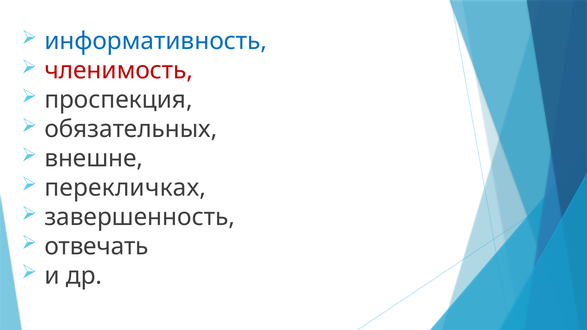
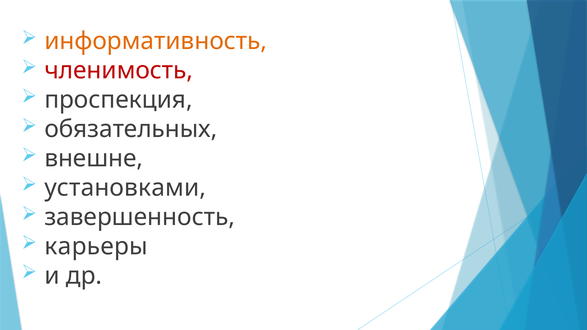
информативность colour: blue -> orange (156, 41)
перекличках: перекличках -> установками (125, 188)
отвечать: отвечать -> карьеры (96, 246)
